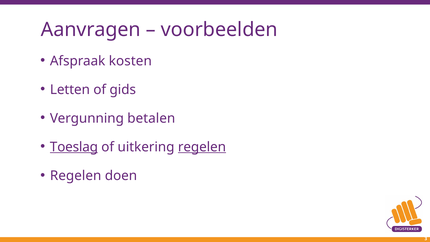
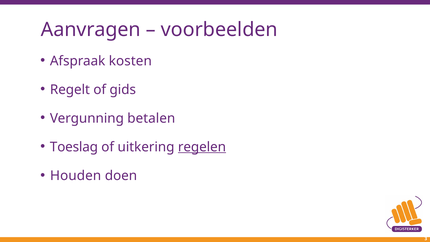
Letten: Letten -> Regelt (70, 90)
Toeslag underline: present -> none (74, 147)
Regelen: Regelen -> Houden (76, 176)
